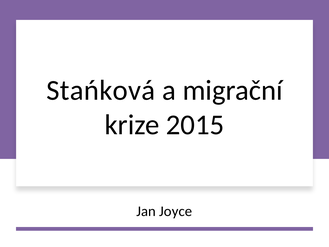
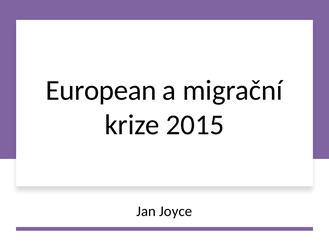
Stańková: Stańková -> European (101, 90)
